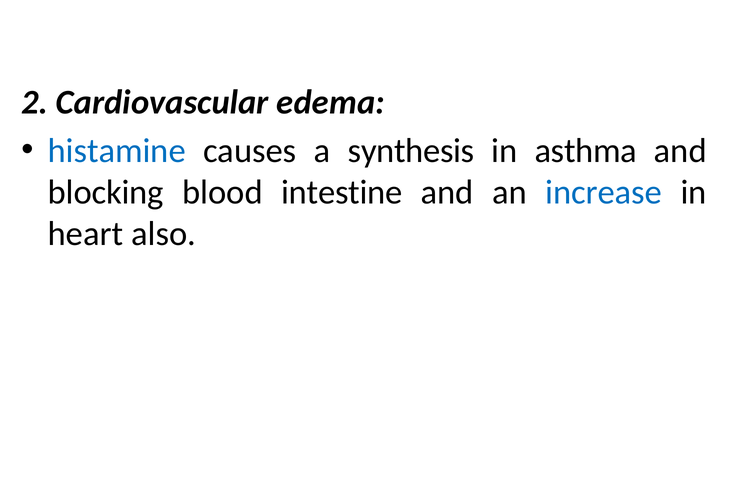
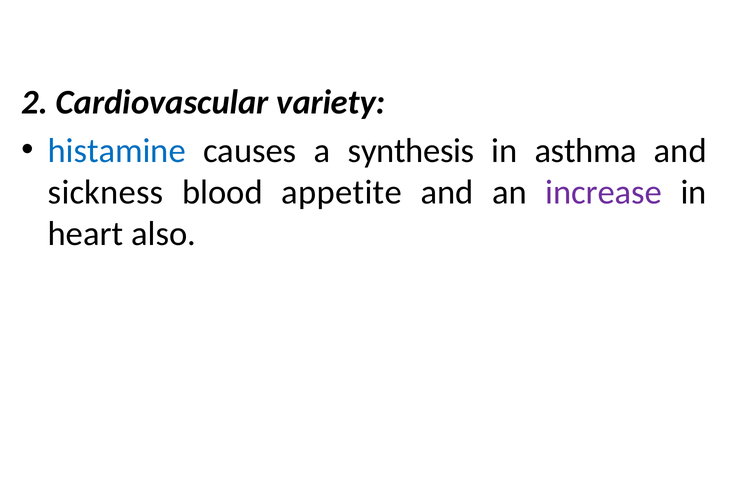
edema: edema -> variety (331, 102)
blocking: blocking -> sickness (106, 192)
intestine: intestine -> appetite (342, 192)
increase colour: blue -> purple (604, 192)
